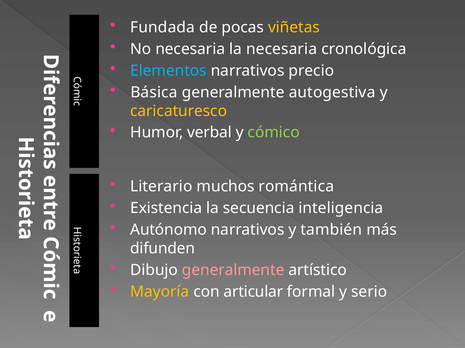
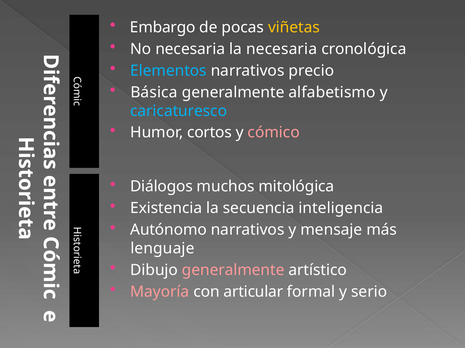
Fundada: Fundada -> Embargo (163, 27)
autogestiva: autogestiva -> alfabetismo (332, 93)
caricaturesco colour: yellow -> light blue (179, 111)
verbal: verbal -> cortos (210, 133)
cómico colour: light green -> pink (274, 133)
Literario: Literario -> Diálogos (161, 187)
romántica: romántica -> mitológica (296, 187)
también: también -> mensaje (331, 230)
difunden: difunden -> lenguaje (162, 249)
Mayoría colour: yellow -> pink (160, 292)
